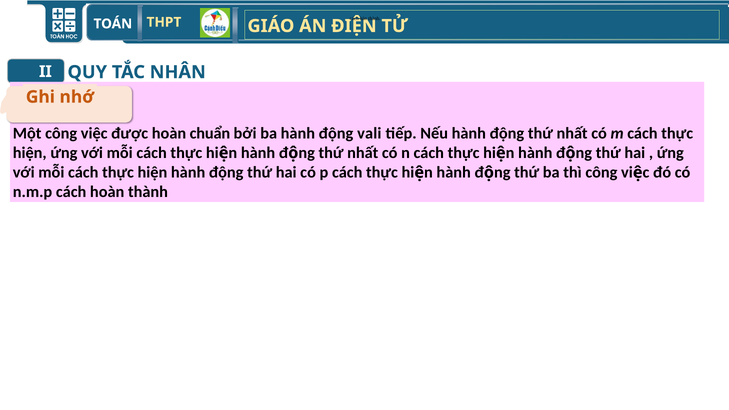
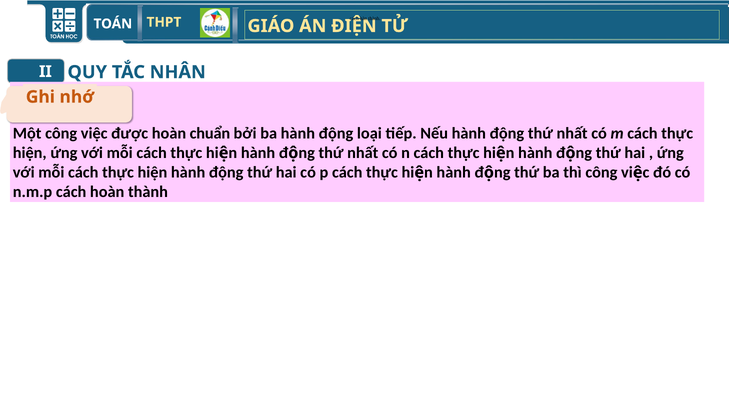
vali: vali -> loại (369, 133)
